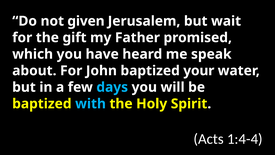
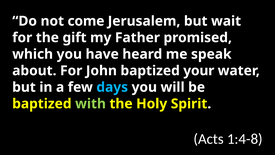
given: given -> come (86, 21)
with colour: light blue -> light green (91, 104)
1:4-4: 1:4-4 -> 1:4-8 (245, 139)
